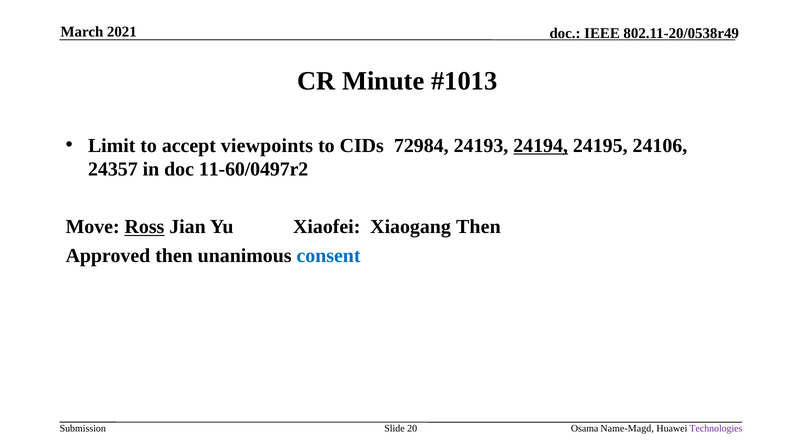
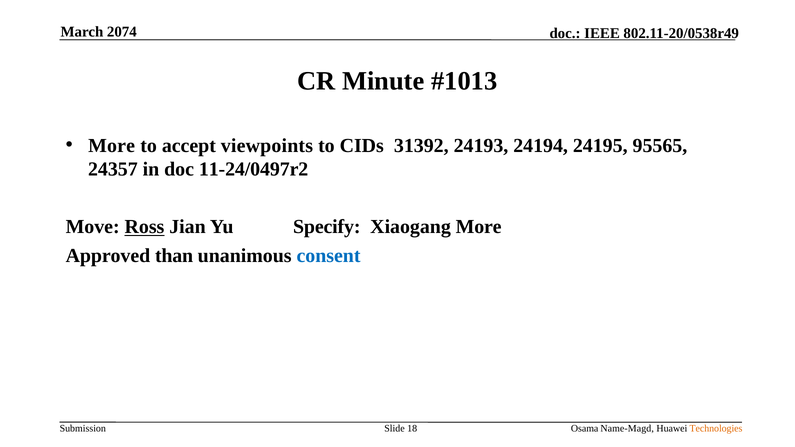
2021: 2021 -> 2074 (122, 32)
Limit: Limit -> More (112, 146)
72984: 72984 -> 31392 (421, 146)
24194 underline: present -> none (541, 146)
24106: 24106 -> 95565 (660, 146)
11-60/0497r2: 11-60/0497r2 -> 11-24/0497r2 (254, 169)
Xiaofei: Xiaofei -> Specify (327, 227)
Xiaogang Then: Then -> More (479, 227)
Approved then: then -> than (174, 256)
20: 20 -> 18 (412, 429)
Technologies colour: purple -> orange (716, 429)
